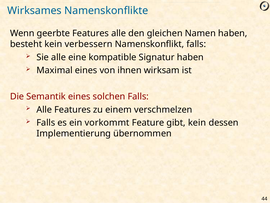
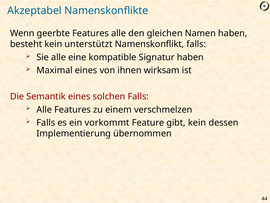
Wirksames: Wirksames -> Akzeptabel (35, 11)
verbessern: verbessern -> unterstützt (89, 44)
